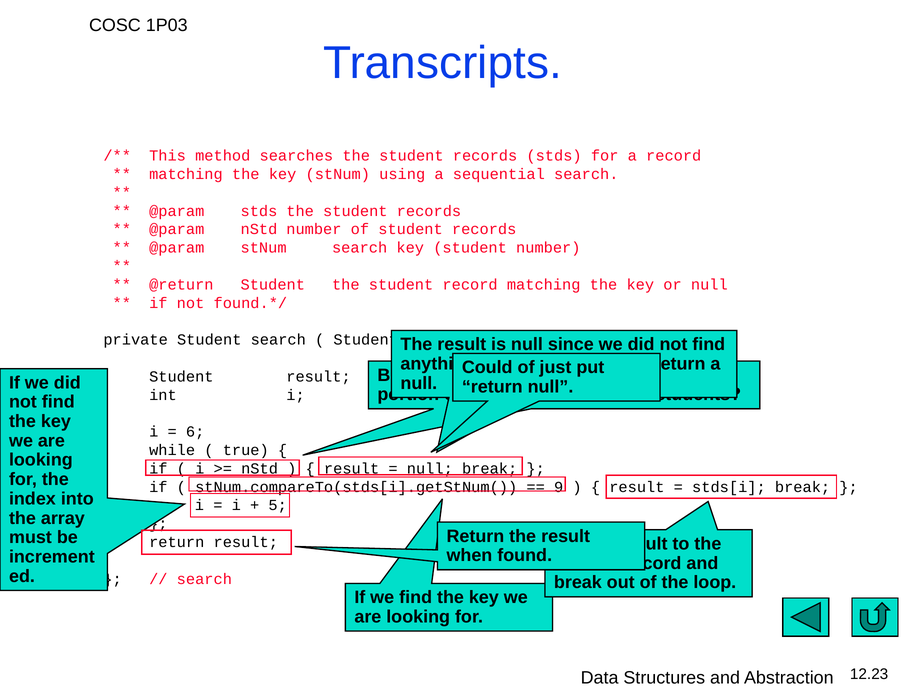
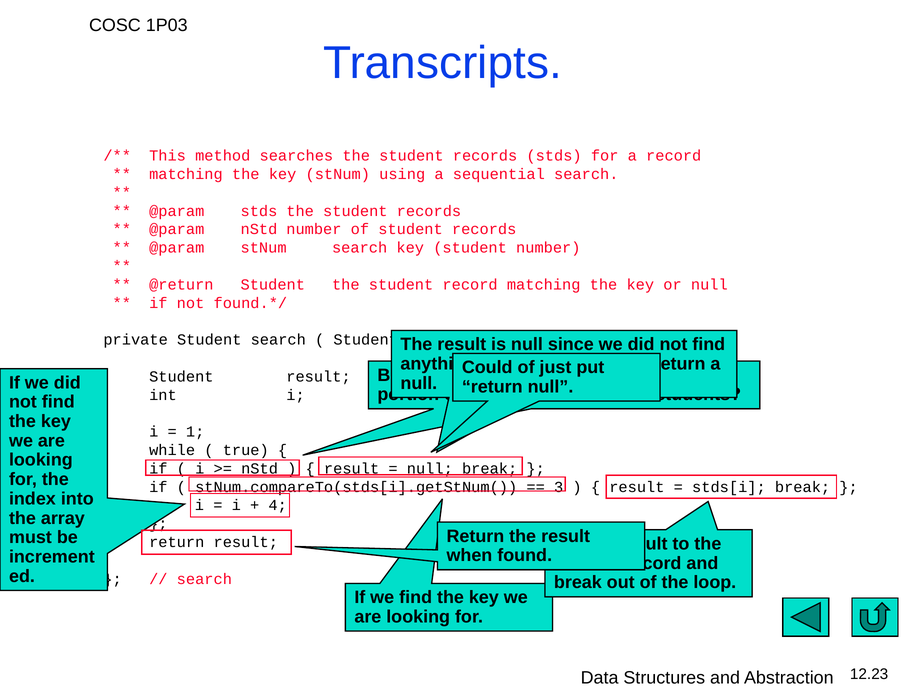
6: 6 -> 1 (195, 432)
9: 9 -> 3 (559, 488)
5: 5 -> 4 (278, 506)
